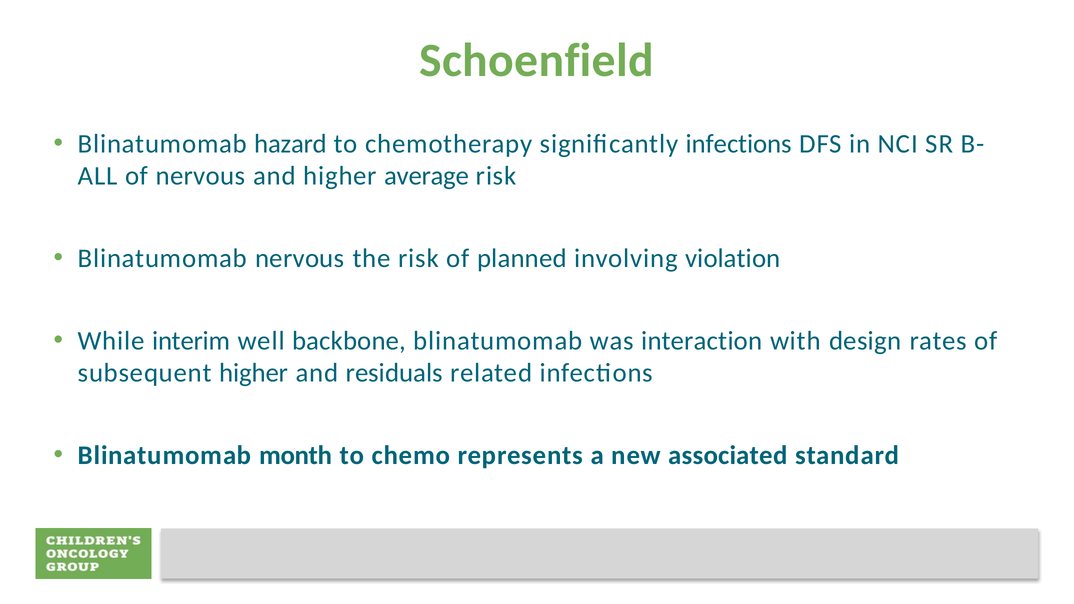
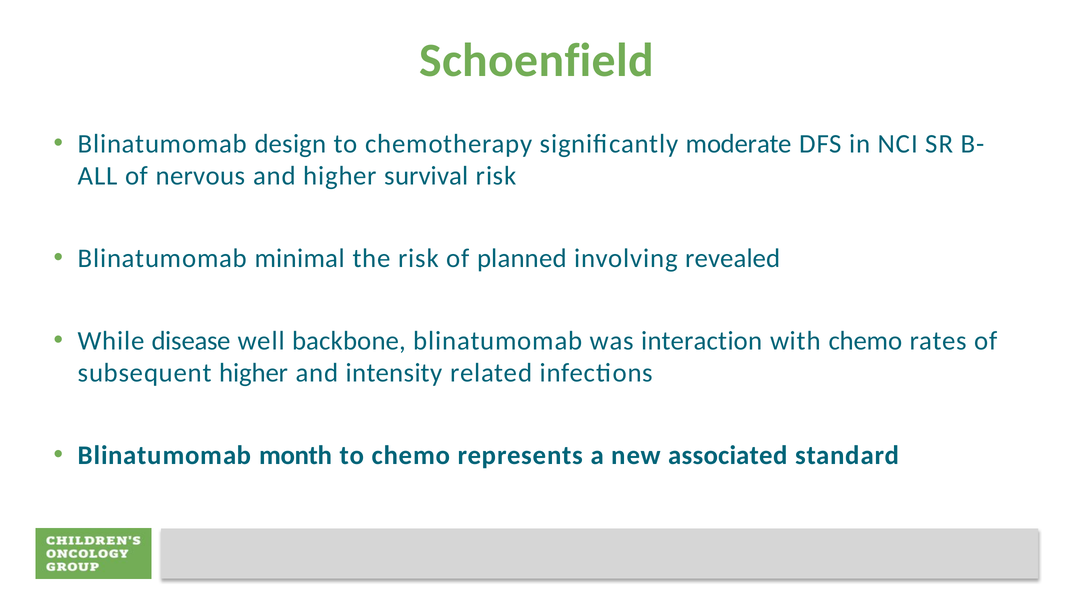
hazard: hazard -> design (290, 144)
significantly infections: infections -> moderate (739, 144)
average: average -> survival (426, 176)
Blinatumomab nervous: nervous -> minimal (300, 258)
violation: violation -> revealed (733, 258)
interim: interim -> disease (191, 341)
with design: design -> chemo (865, 341)
residuals: residuals -> intensity (394, 373)
